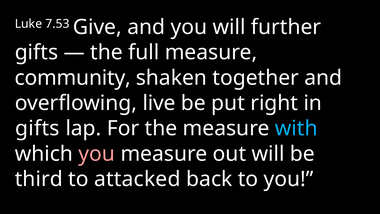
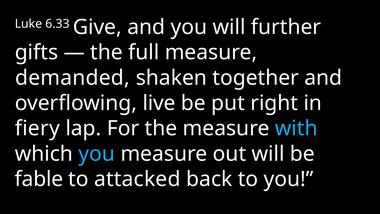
7.53: 7.53 -> 6.33 (57, 24)
community: community -> demanded (72, 78)
gifts: gifts -> fiery (37, 128)
you colour: pink -> light blue (97, 154)
third: third -> fable (39, 179)
